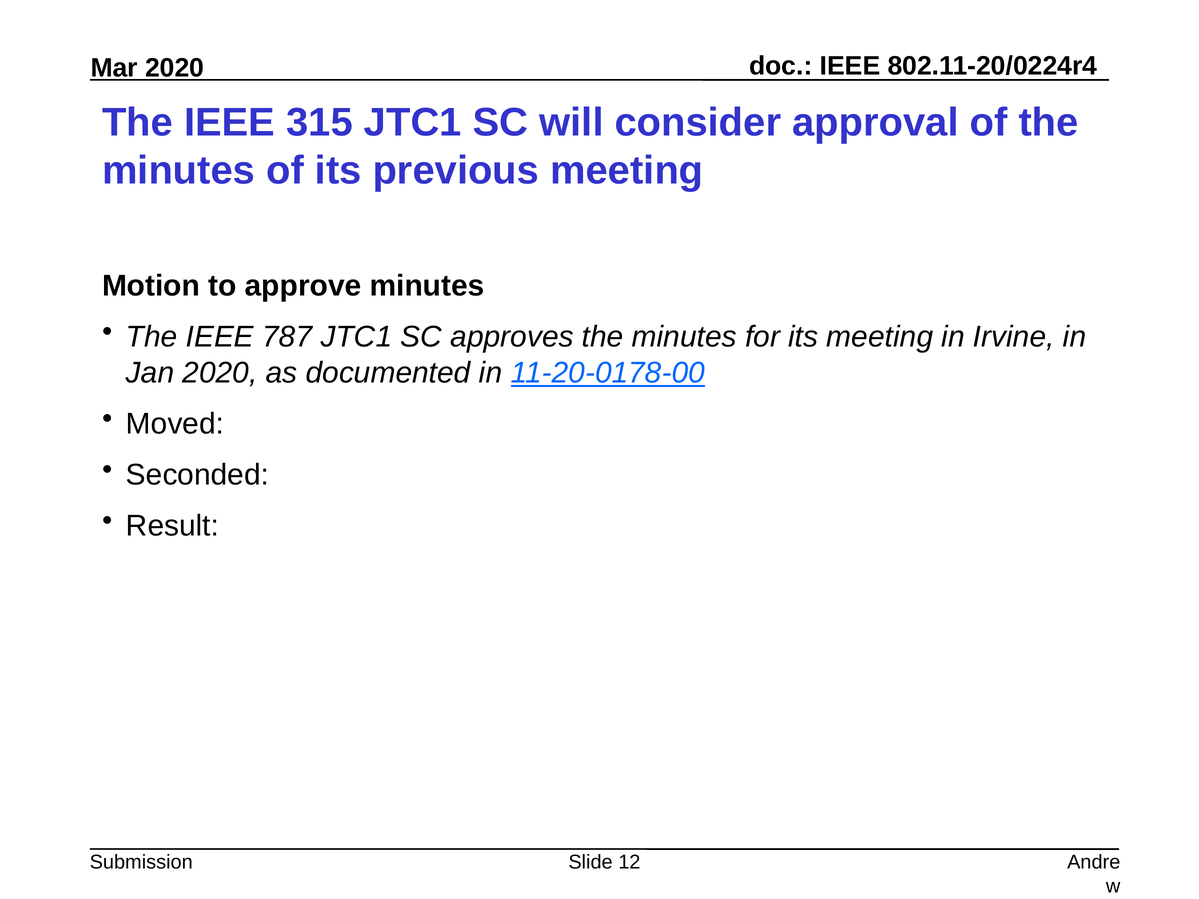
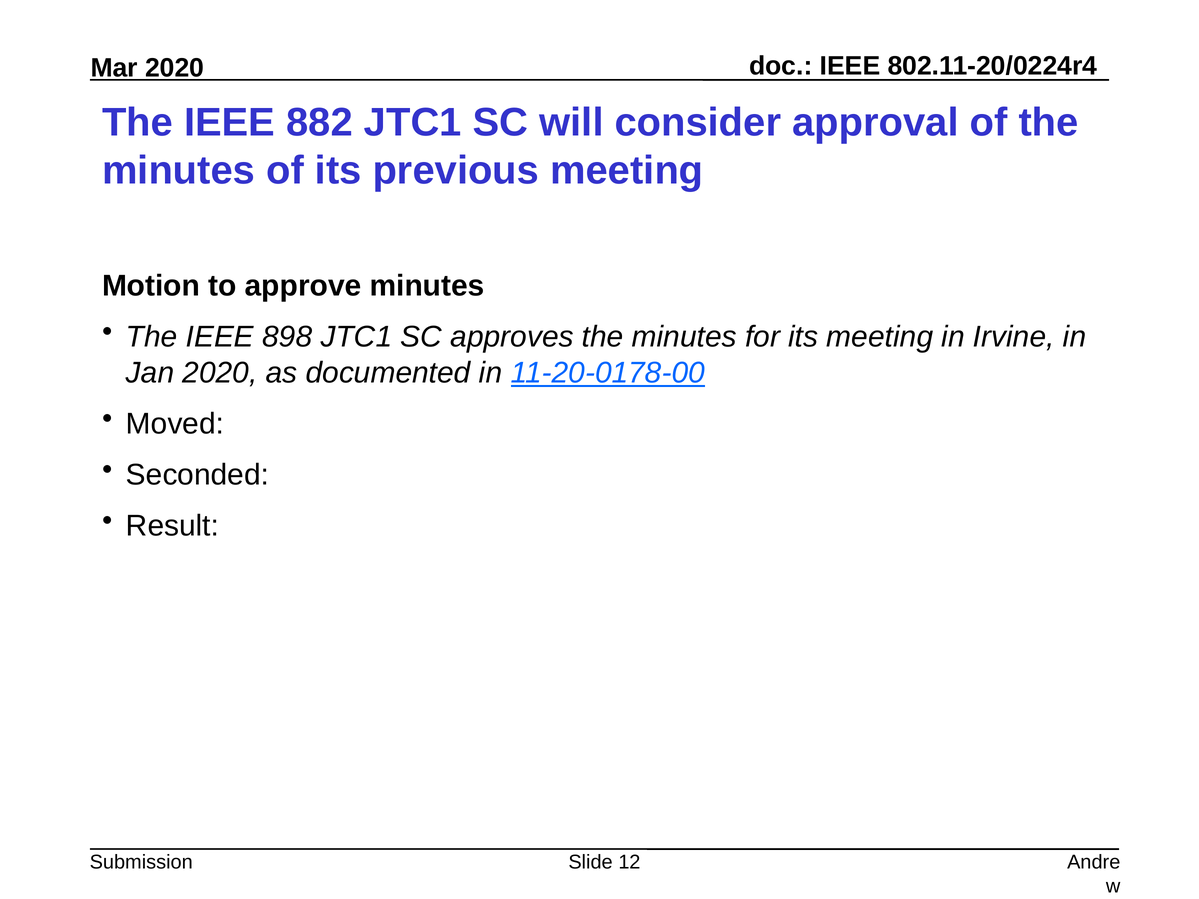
315: 315 -> 882 (319, 123)
787: 787 -> 898 (287, 337)
